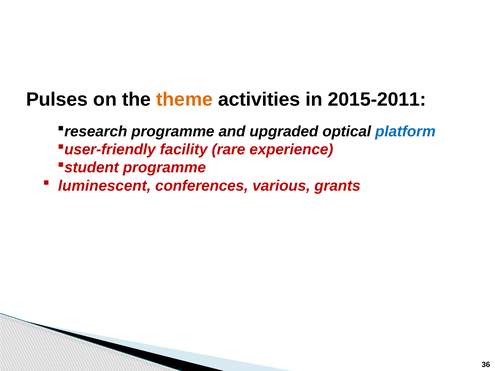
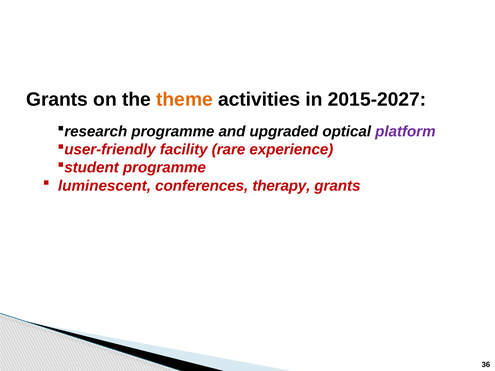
Pulses: Pulses -> Grants (57, 100)
2015-2011: 2015-2011 -> 2015-2027 (377, 100)
platform colour: blue -> purple (405, 132)
various: various -> therapy (281, 186)
